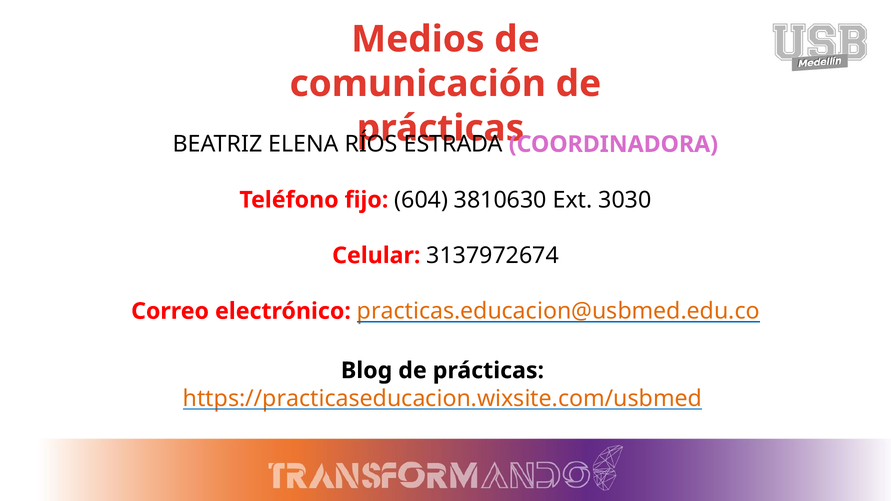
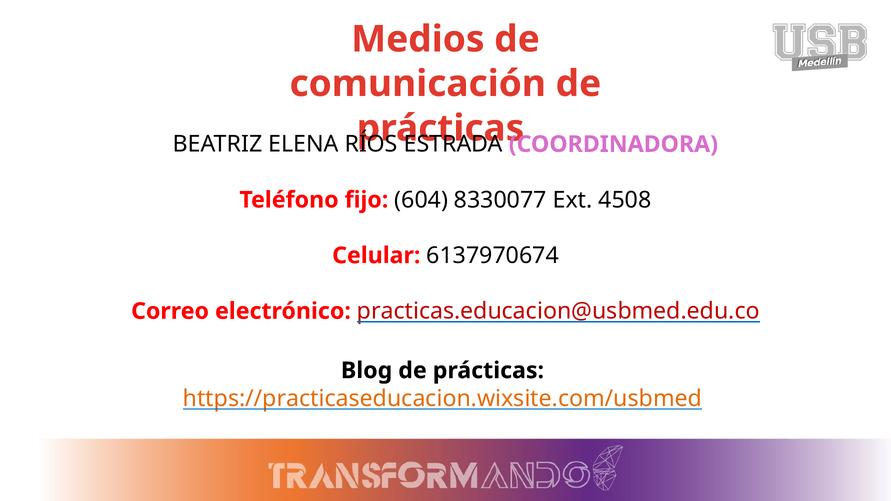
3810630: 3810630 -> 8330077 (500, 200)
3030: 3030 -> 4508 (625, 200)
3137972674: 3137972674 -> 6137970674 (493, 256)
practicas.educacion@usbmed.edu.co colour: orange -> red (558, 311)
